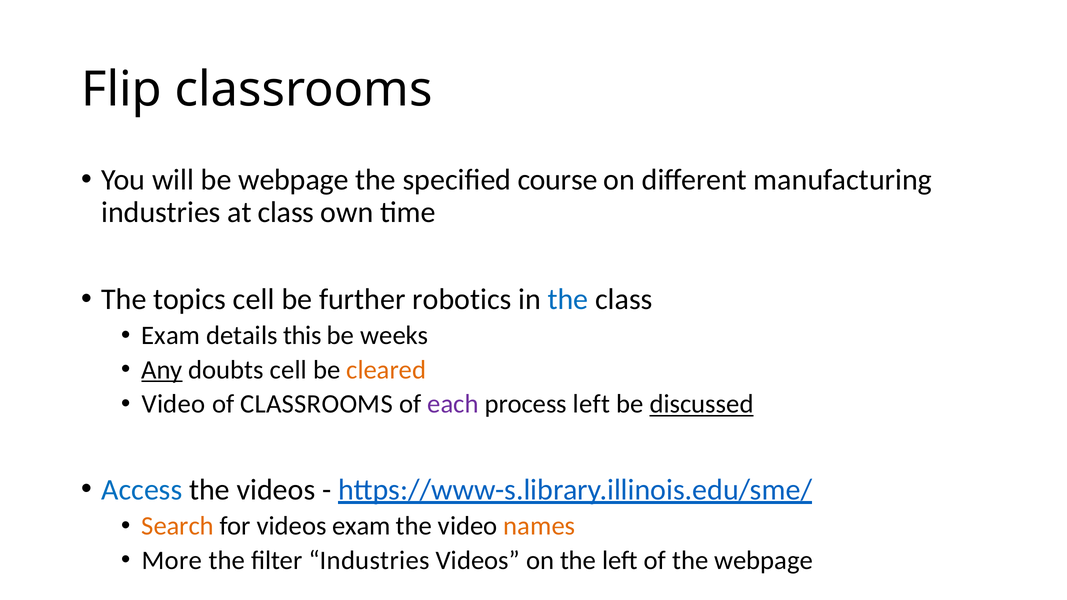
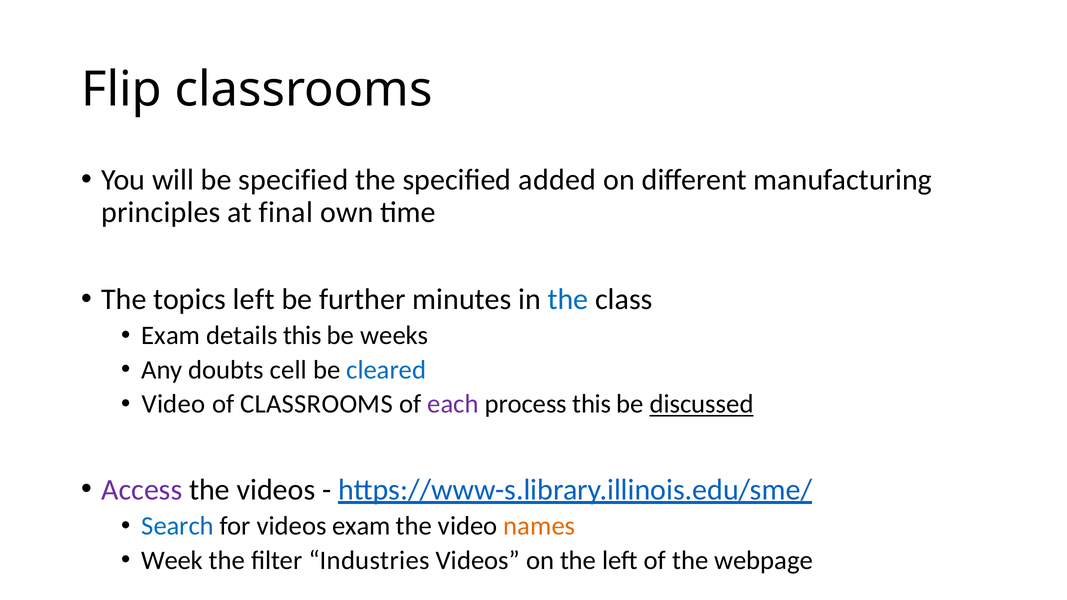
be webpage: webpage -> specified (293, 180)
course: course -> added (557, 180)
industries: industries -> principles (161, 212)
at class: class -> final (286, 212)
topics cell: cell -> left (254, 299)
robotics: robotics -> minutes (462, 299)
Any underline: present -> none (162, 370)
cleared colour: orange -> blue (386, 370)
process left: left -> this (592, 404)
Access colour: blue -> purple (142, 490)
Search colour: orange -> blue (178, 526)
More: More -> Week (172, 560)
